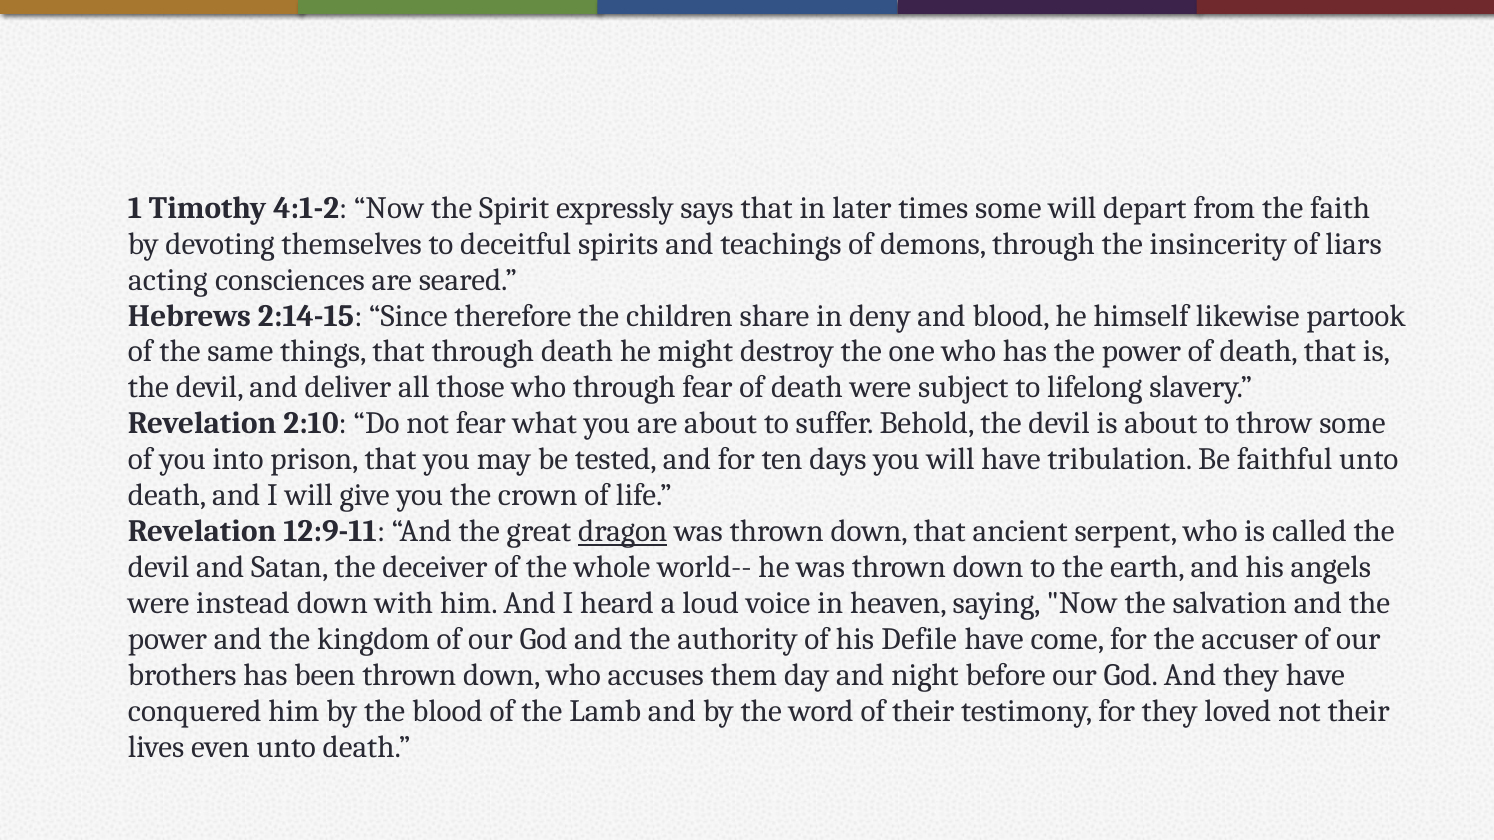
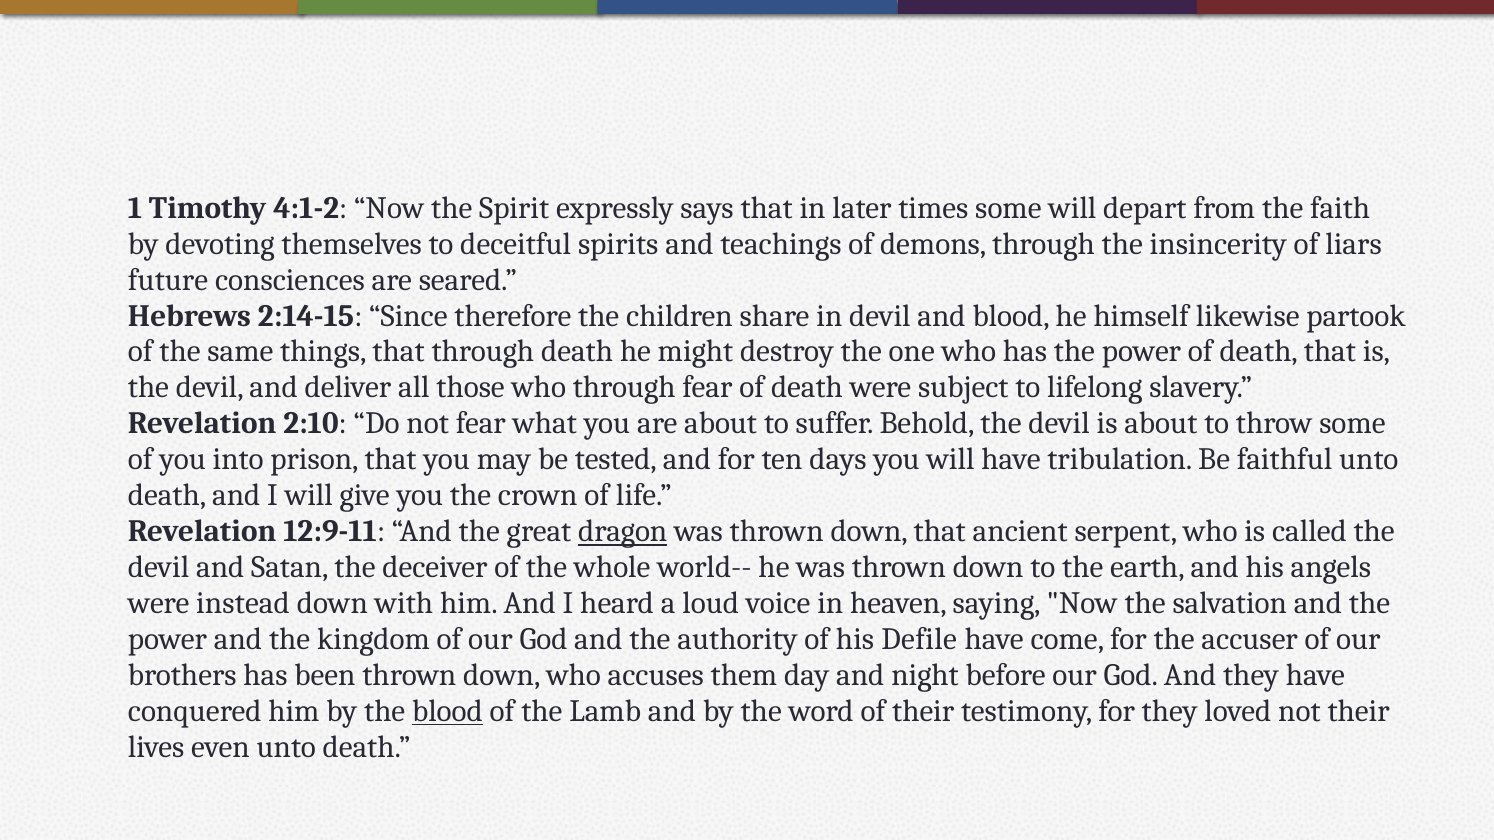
acting: acting -> future (168, 280)
in deny: deny -> devil (880, 316)
blood underline: none -> present (447, 711)
